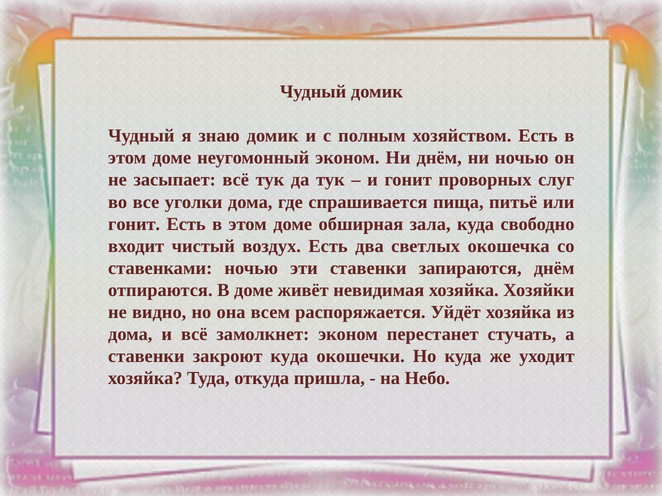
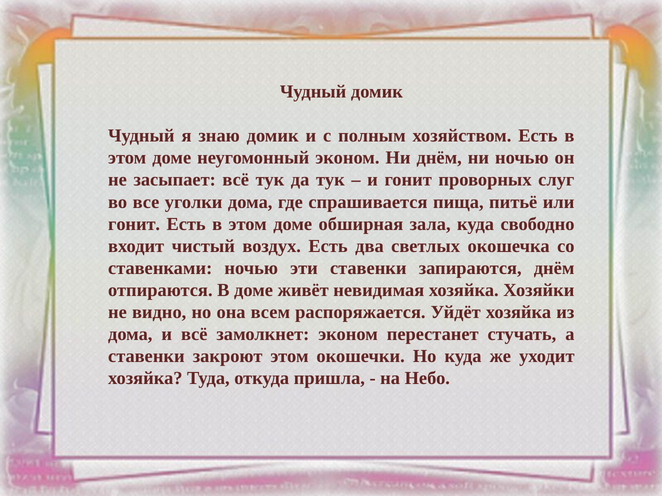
закроют куда: куда -> этом (289, 357)
